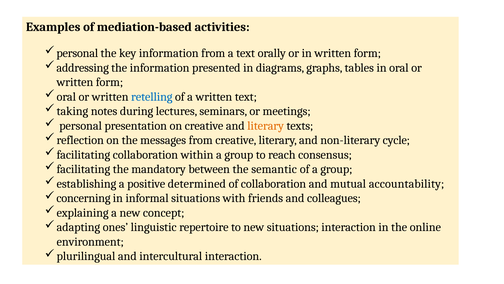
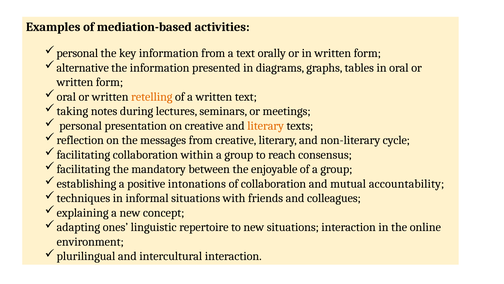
addressing: addressing -> alternative (83, 68)
retelling colour: blue -> orange (152, 97)
semantic: semantic -> enjoyable (274, 169)
determined: determined -> intonations (197, 183)
concerning: concerning -> techniques (83, 198)
